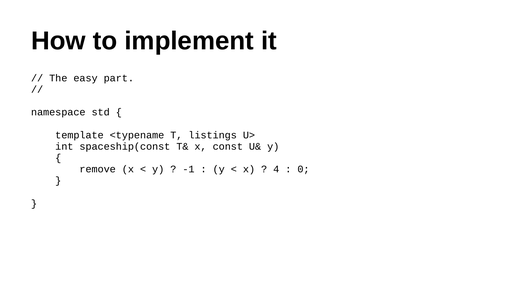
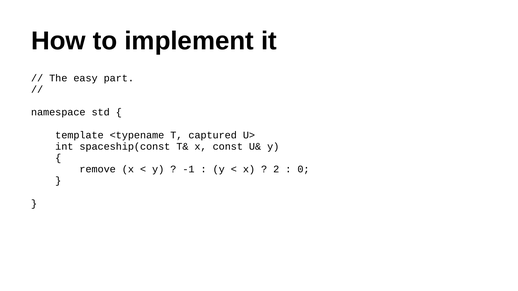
listings: listings -> captured (213, 135)
4: 4 -> 2 (276, 169)
